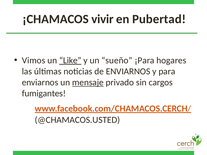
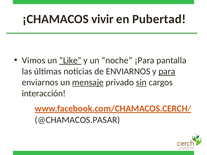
sueño: sueño -> noche (117, 60)
hogares: hogares -> pantalla (171, 60)
para underline: none -> present (167, 72)
sin underline: none -> present (141, 83)
fumigantes: fumigantes -> interacción (44, 94)
@CHAMACOS.USTED: @CHAMACOS.USTED -> @CHAMACOS.PASAR (77, 120)
